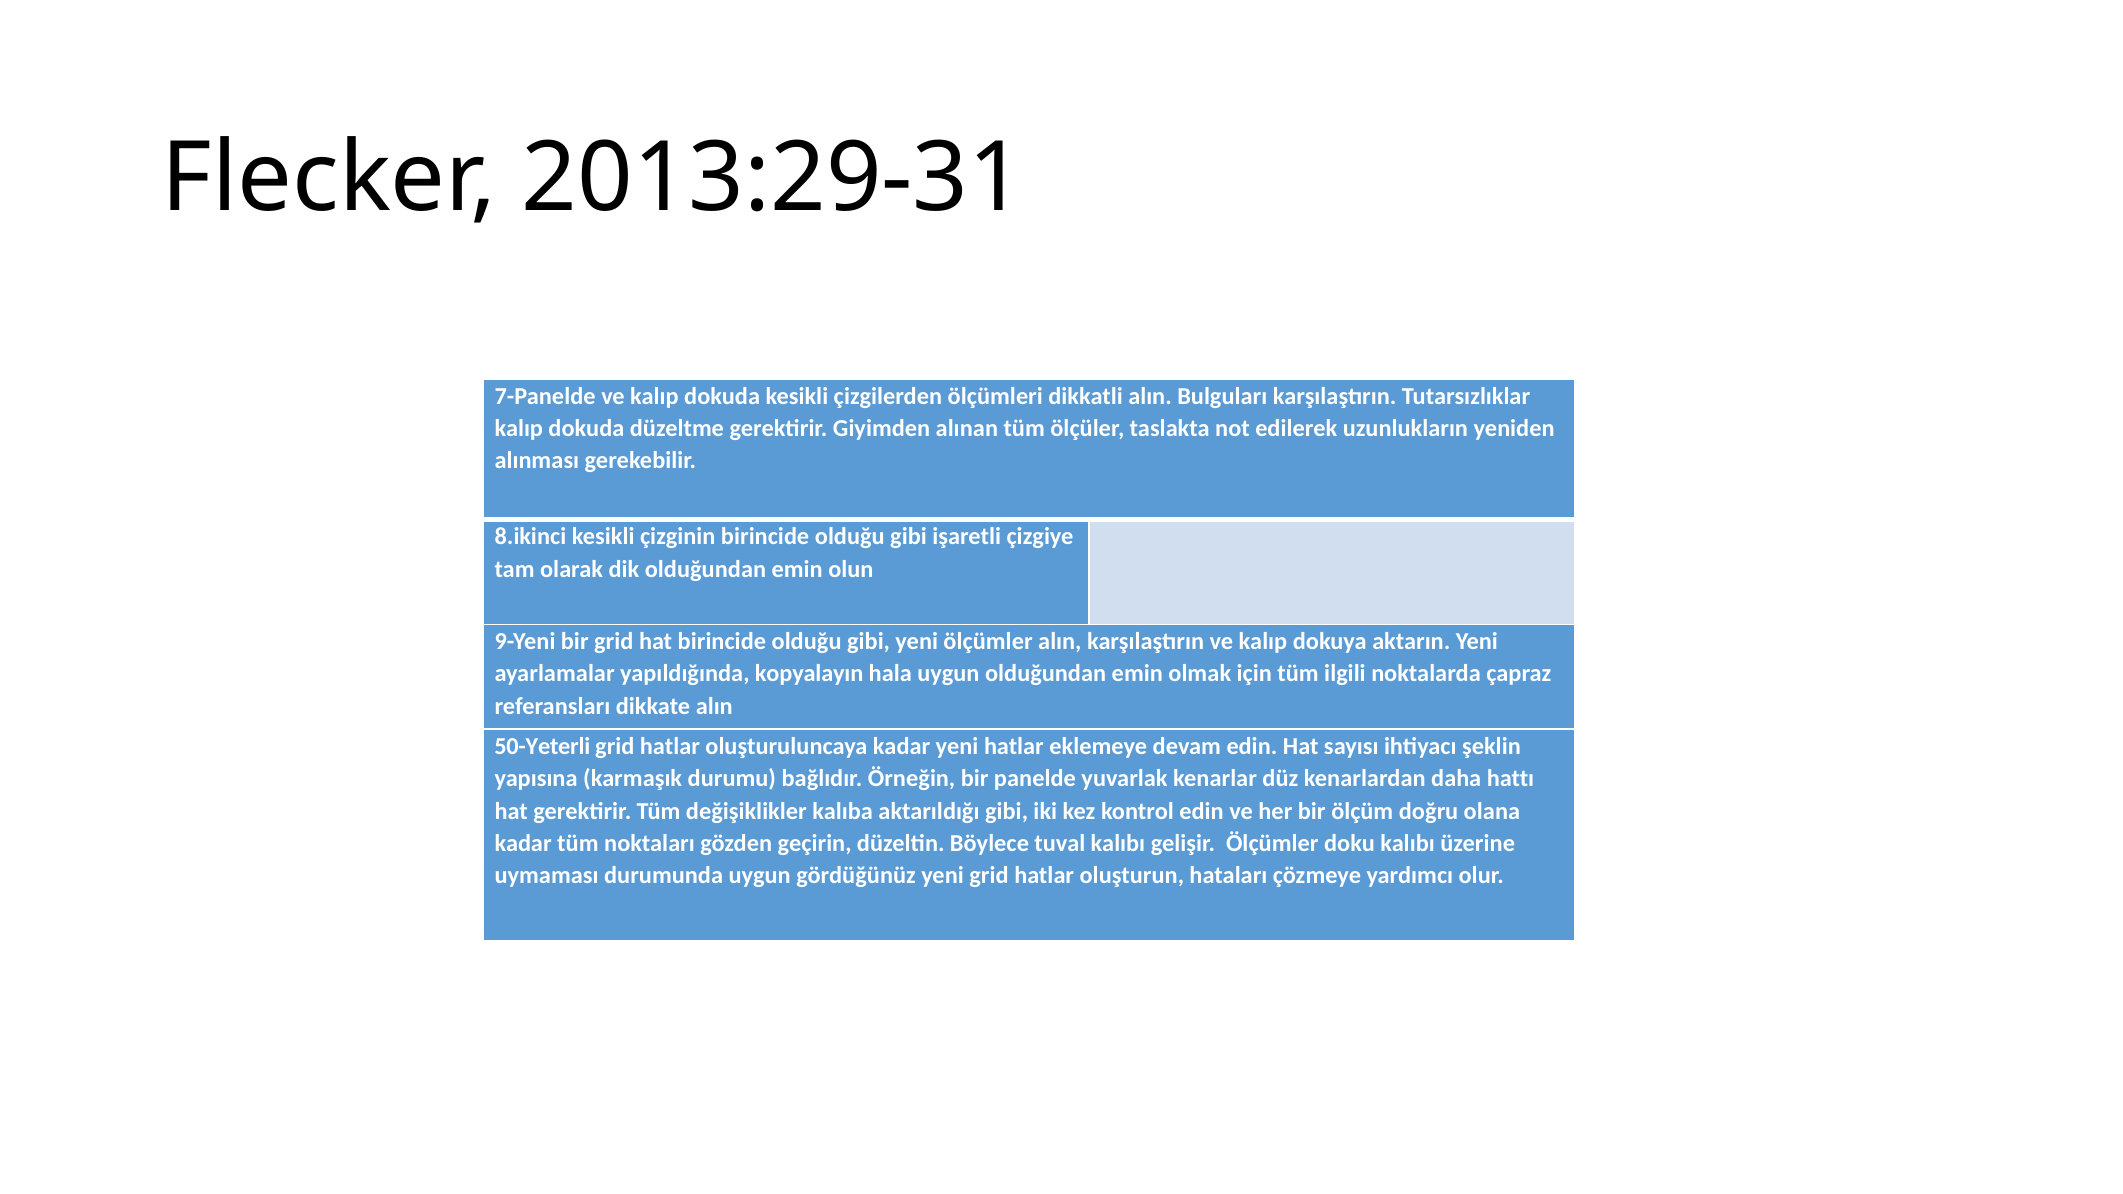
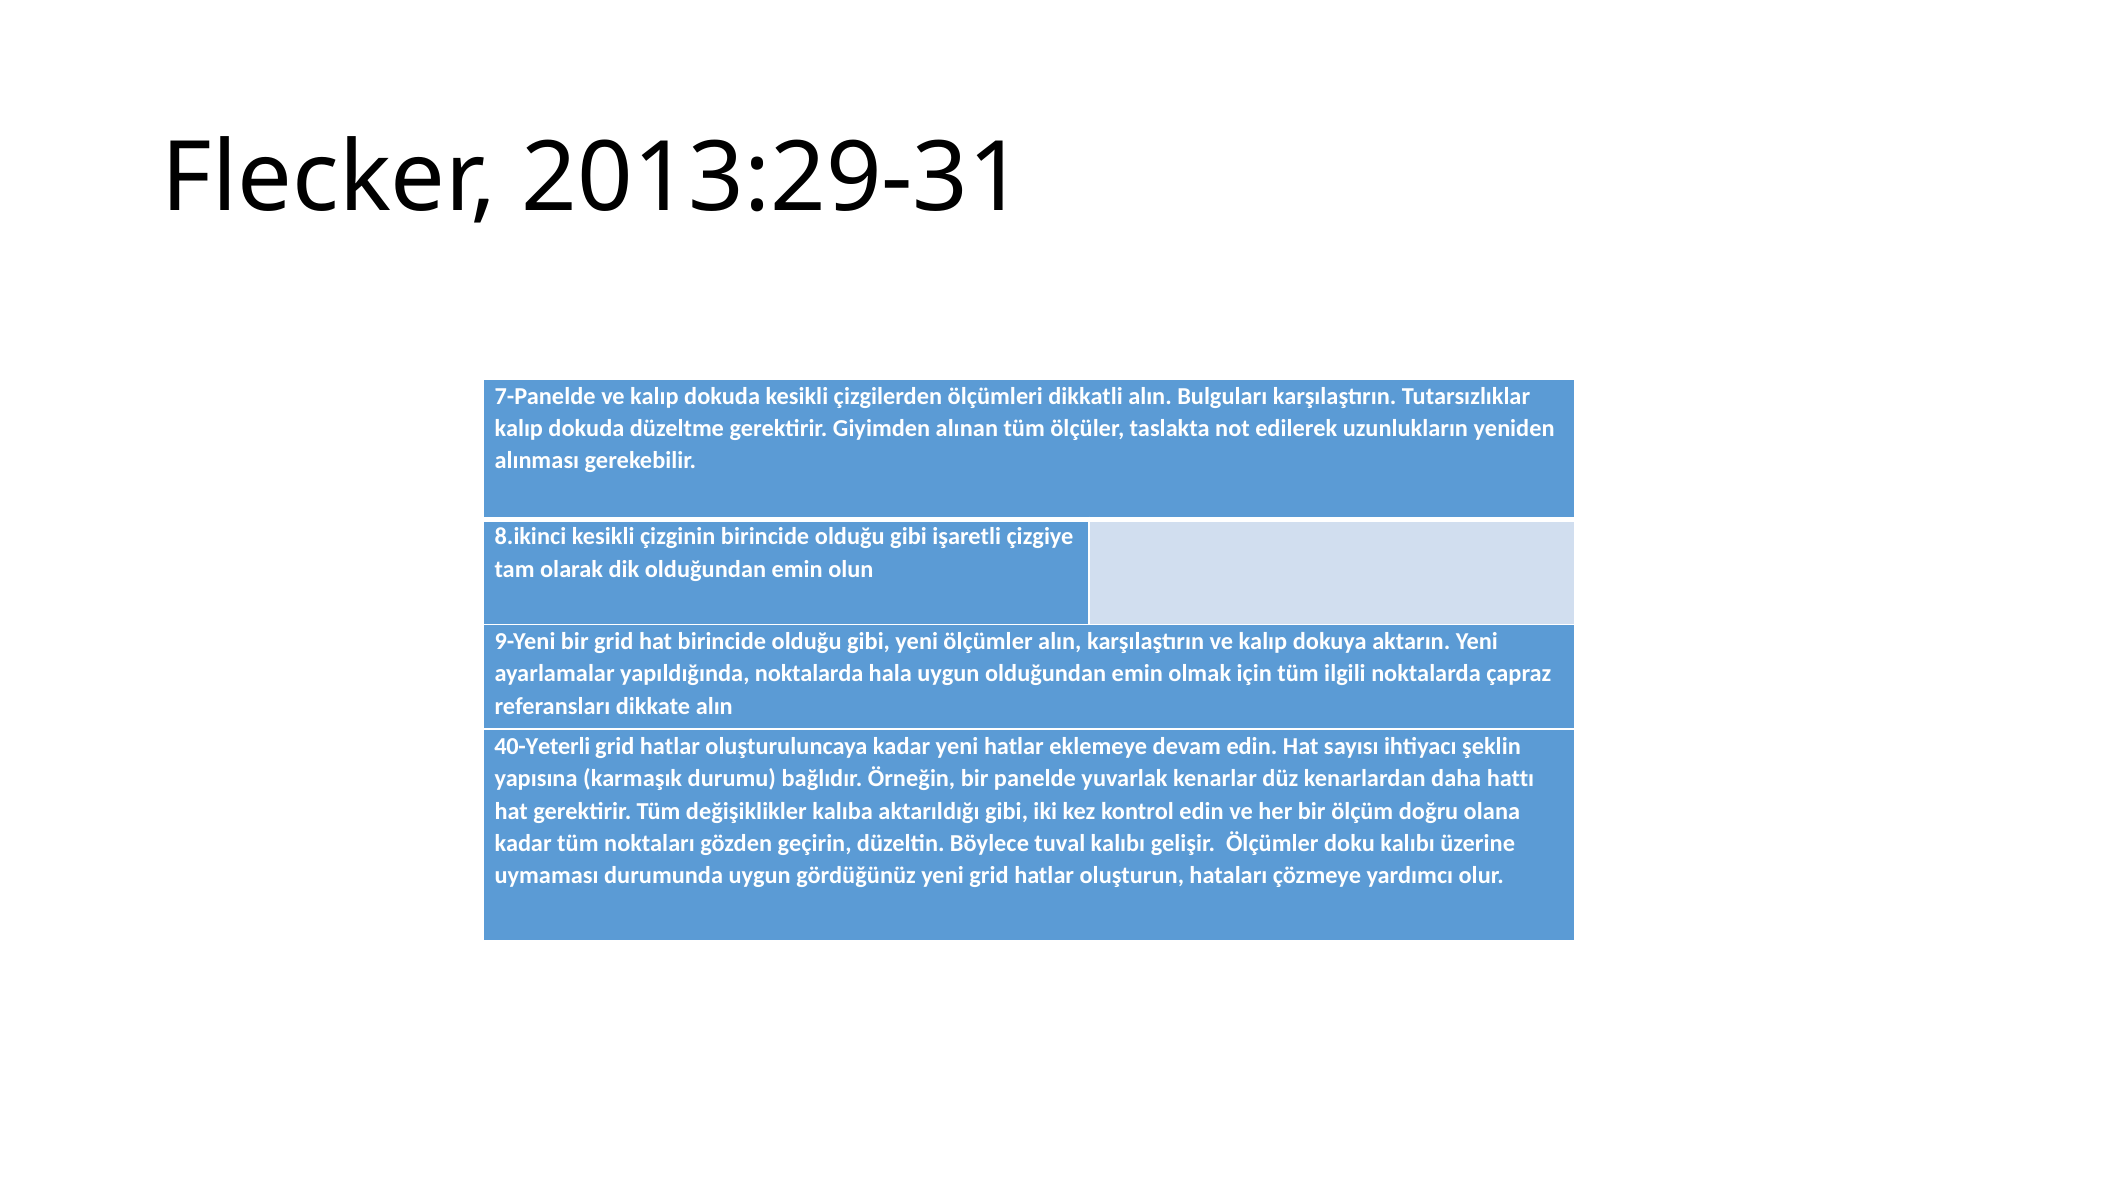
yapıldığında kopyalayın: kopyalayın -> noktalarda (809, 674)
50-Yeterli: 50-Yeterli -> 40-Yeterli (542, 747)
